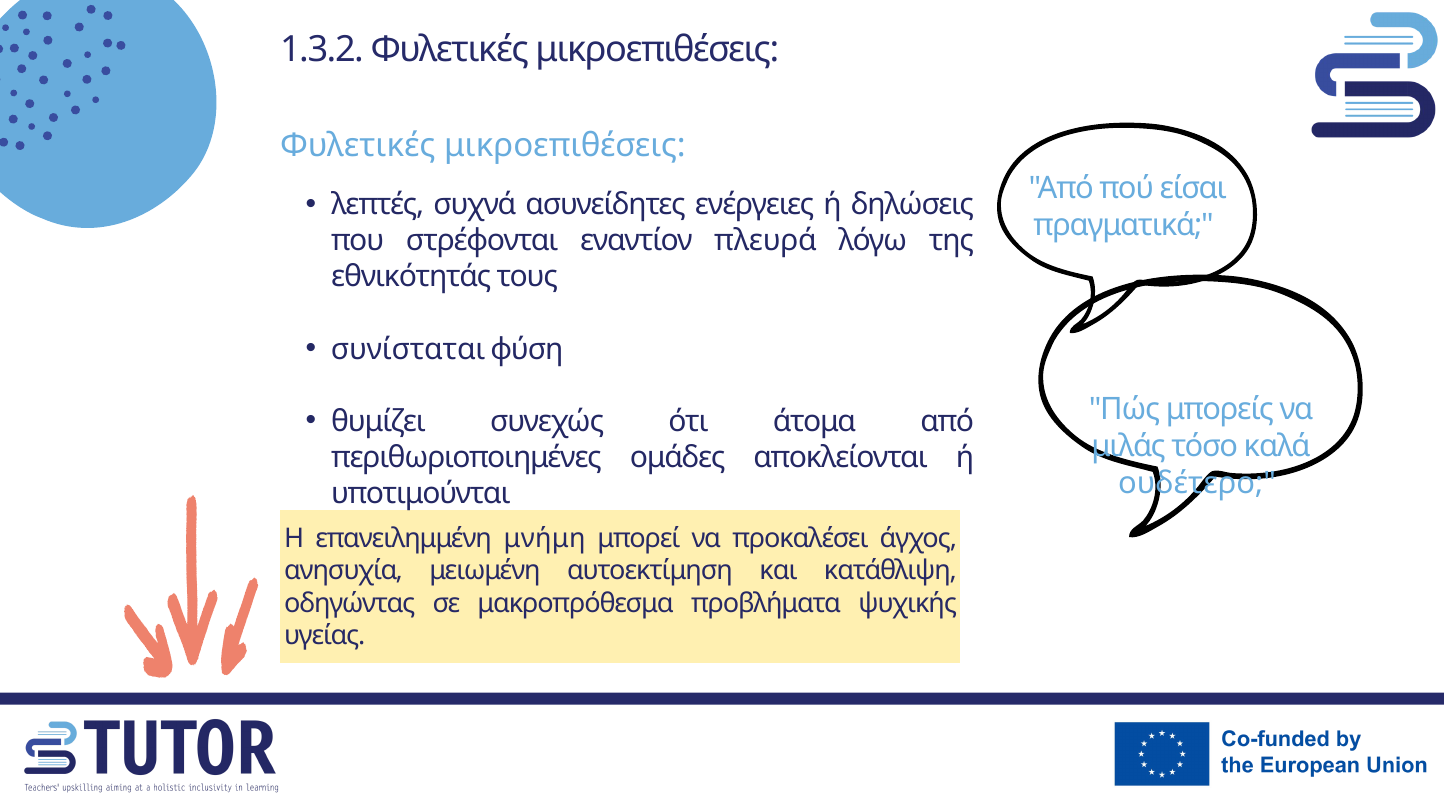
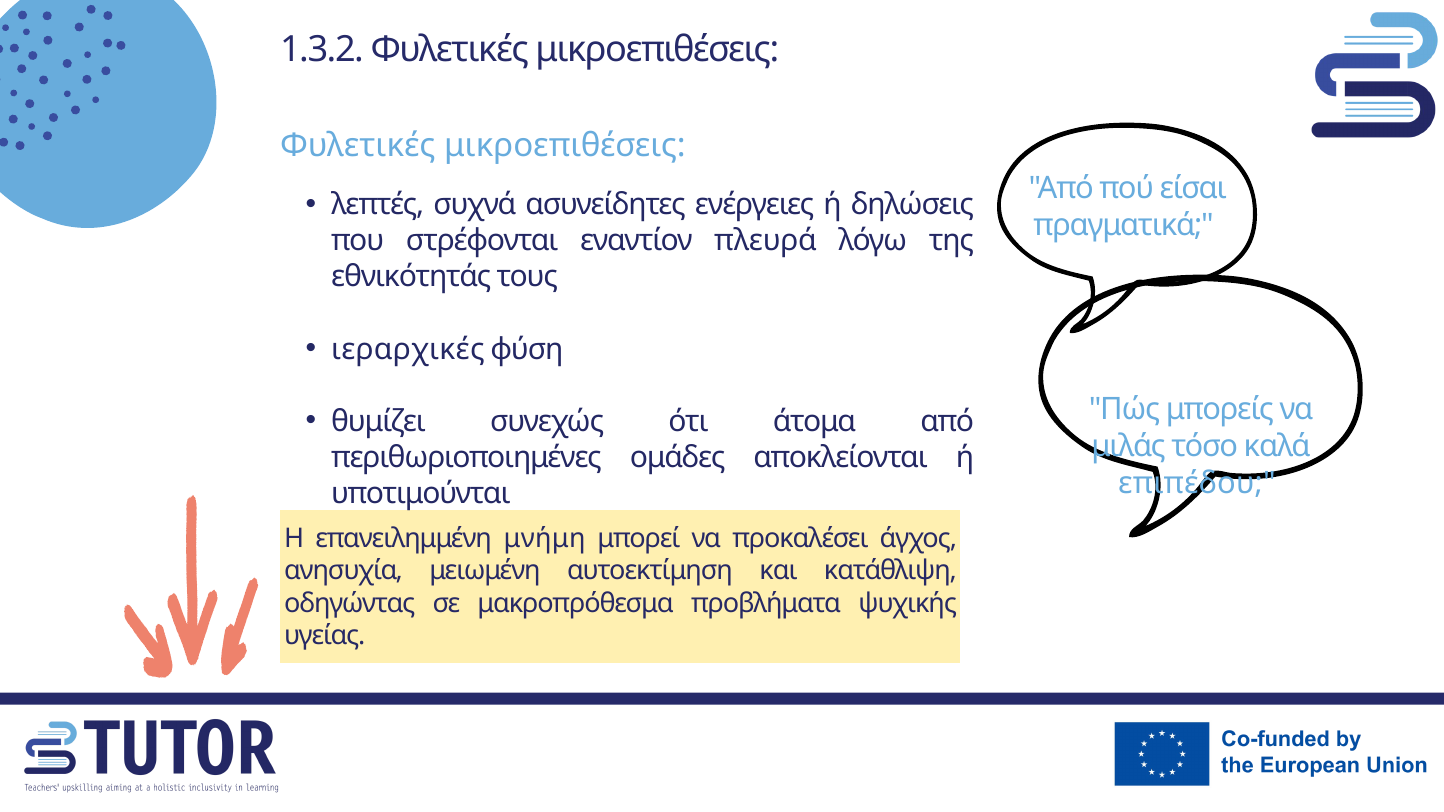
συνίσταται: συνίσταται -> ιεραρχικές (408, 349)
ουδέτερο: ουδέτερο -> επιπέδου (1197, 483)
